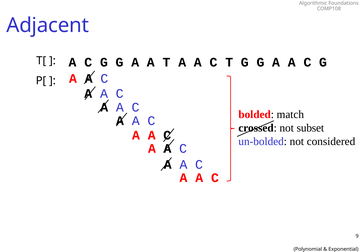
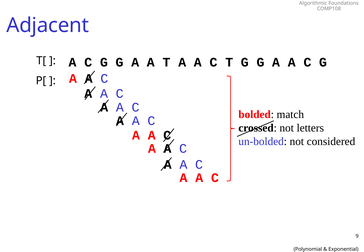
subset: subset -> letters (310, 128)
